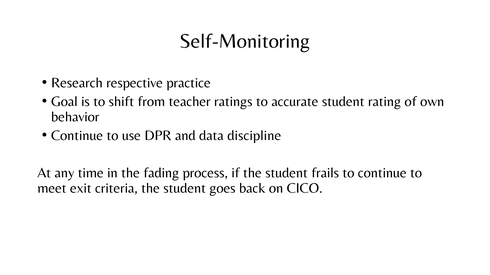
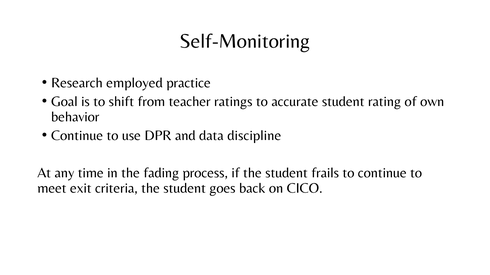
respective: respective -> employed (135, 83)
